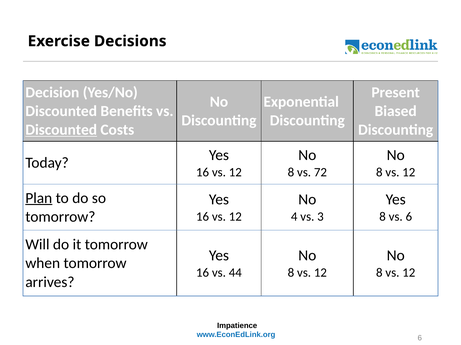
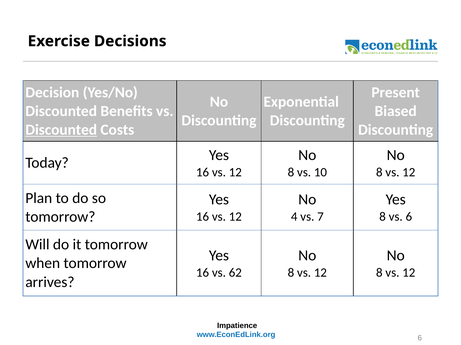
72: 72 -> 10 (320, 173)
Plan underline: present -> none (39, 198)
3: 3 -> 7 (320, 217)
44: 44 -> 62 (235, 273)
